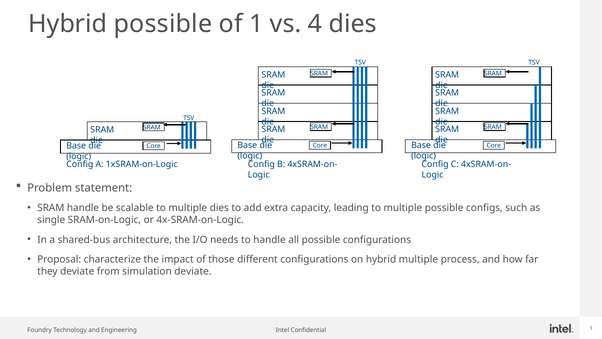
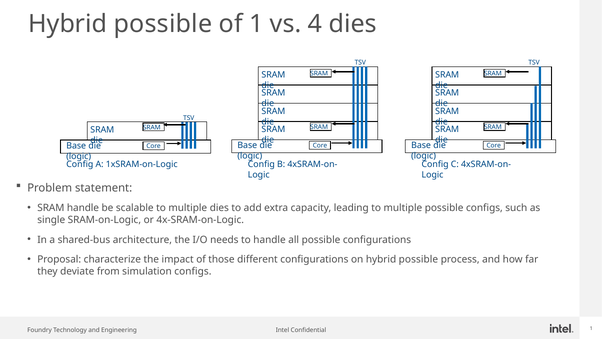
on hybrid multiple: multiple -> possible (418, 259)
simulation deviate: deviate -> configs (193, 271)
